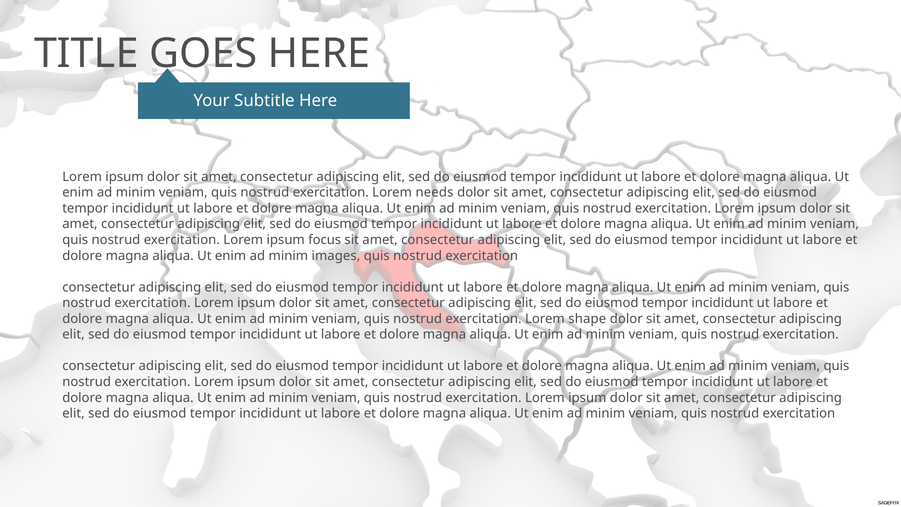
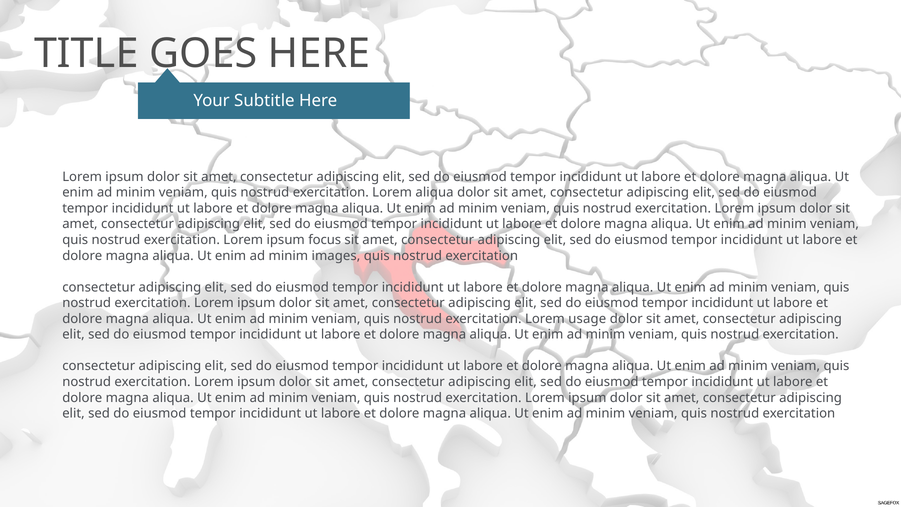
Lorem needs: needs -> aliqua (435, 192)
shape: shape -> usage (587, 319)
